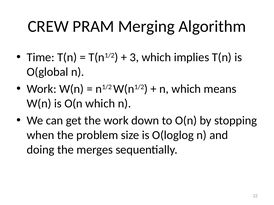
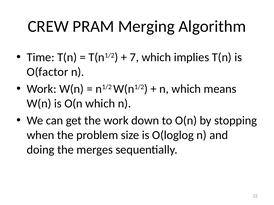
3: 3 -> 7 (134, 57)
O(global: O(global -> O(factor (48, 72)
